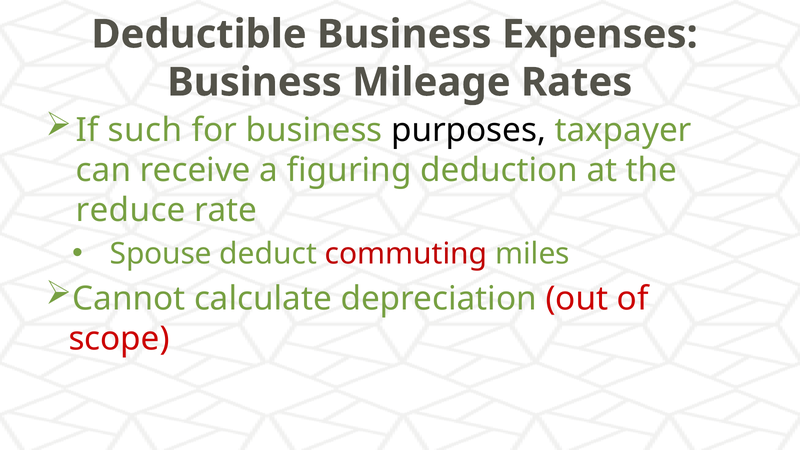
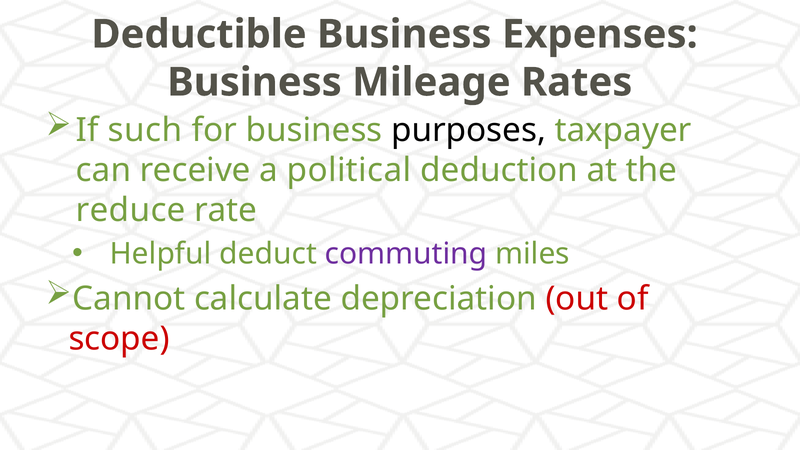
figuring: figuring -> political (349, 170)
Spouse: Spouse -> Helpful (161, 254)
commuting colour: red -> purple (406, 254)
